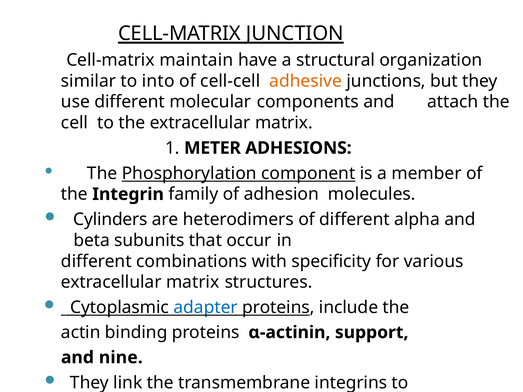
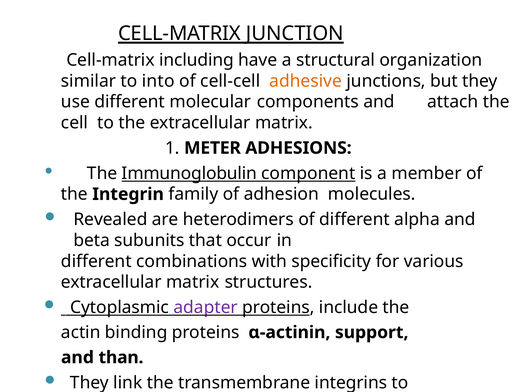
maintain: maintain -> including (196, 60)
Phosphorylation: Phosphorylation -> Immunoglobulin (189, 173)
Cylinders: Cylinders -> Revealed (110, 220)
adapter colour: blue -> purple (206, 307)
nine: nine -> than (121, 358)
